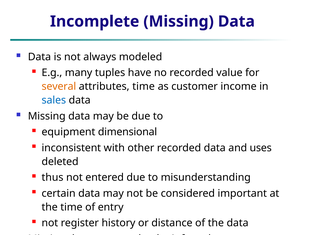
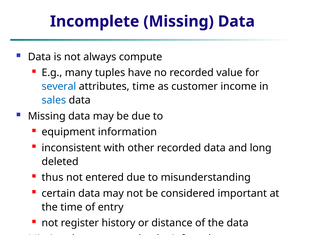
modeled: modeled -> compute (141, 57)
several colour: orange -> blue (59, 86)
dimensional: dimensional -> information (127, 132)
uses: uses -> long (261, 148)
